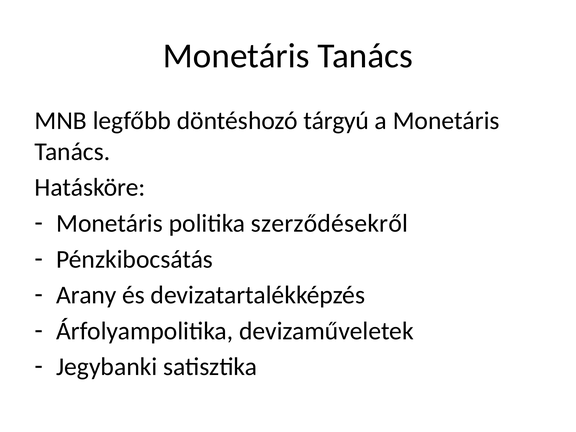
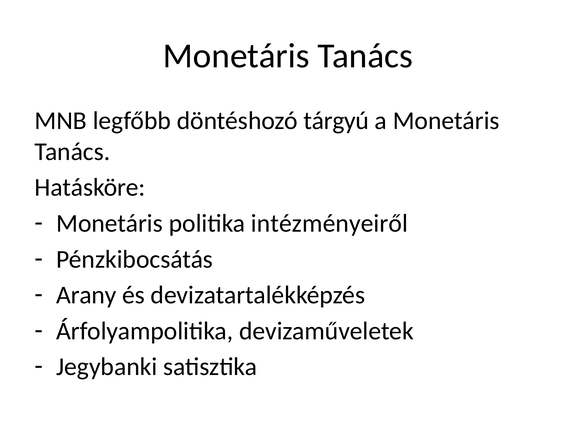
szerződésekről: szerződésekről -> intézményeiről (329, 223)
